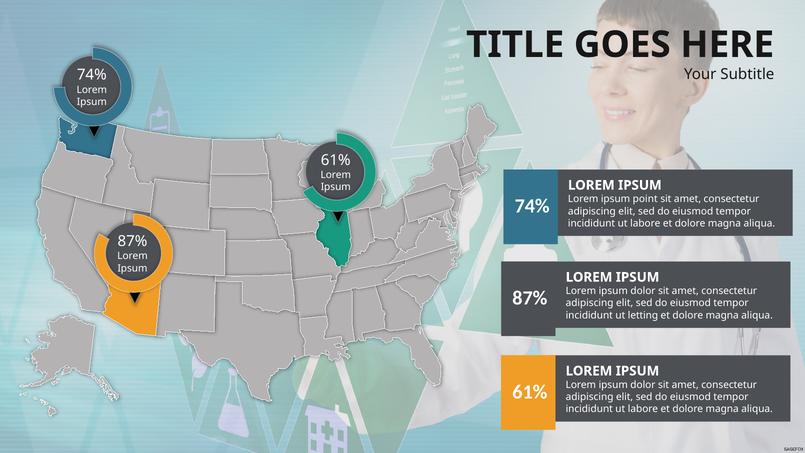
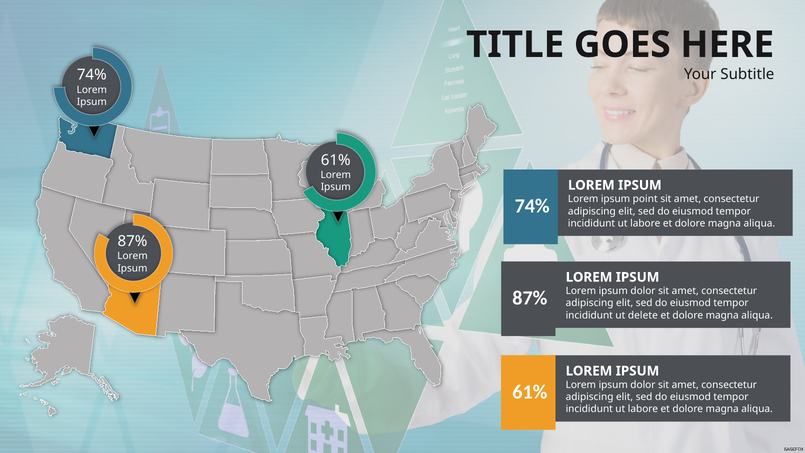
letting: letting -> delete (643, 315)
